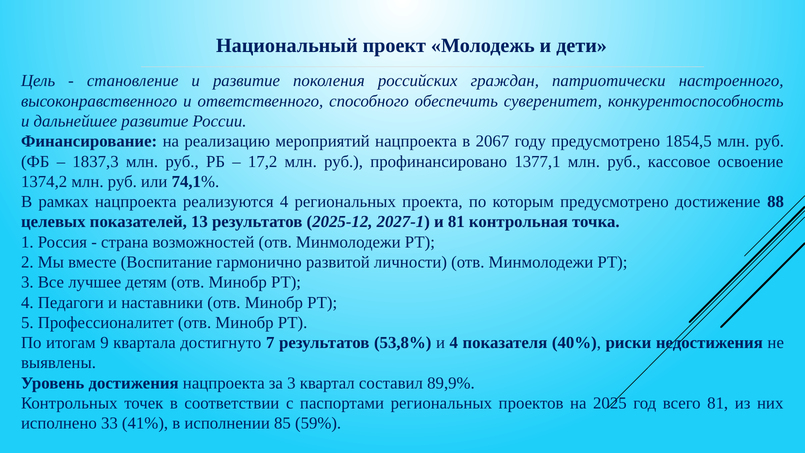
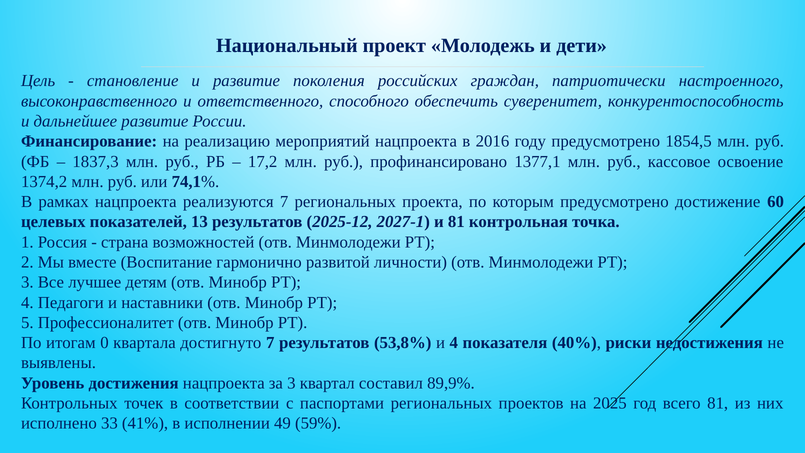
2067: 2067 -> 2016 (492, 141)
реализуются 4: 4 -> 7 (284, 202)
88: 88 -> 60 (776, 202)
9: 9 -> 0 (104, 343)
85: 85 -> 49 (282, 423)
